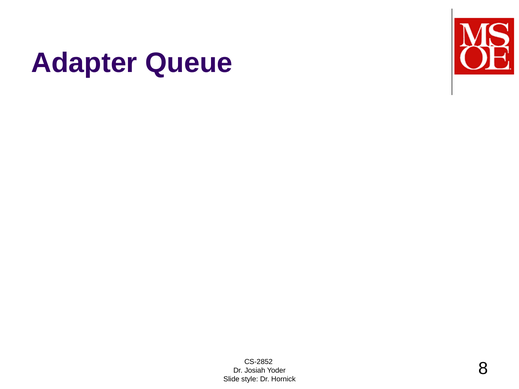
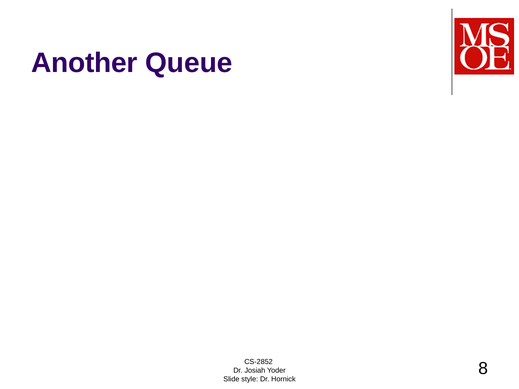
Adapter: Adapter -> Another (84, 63)
